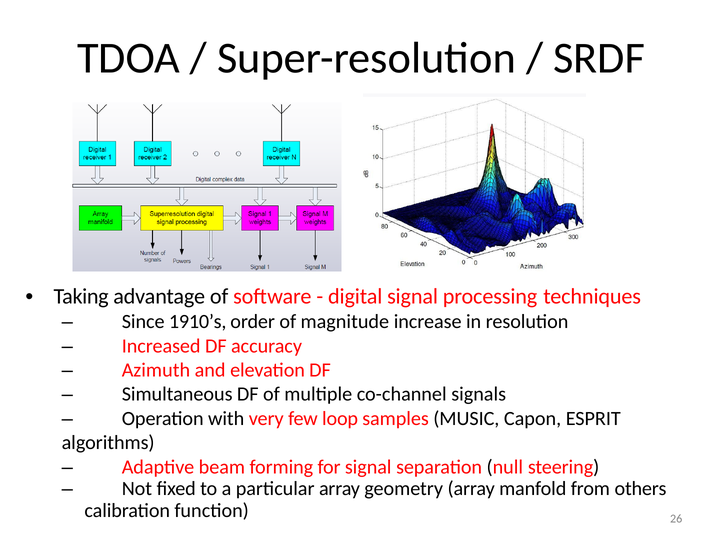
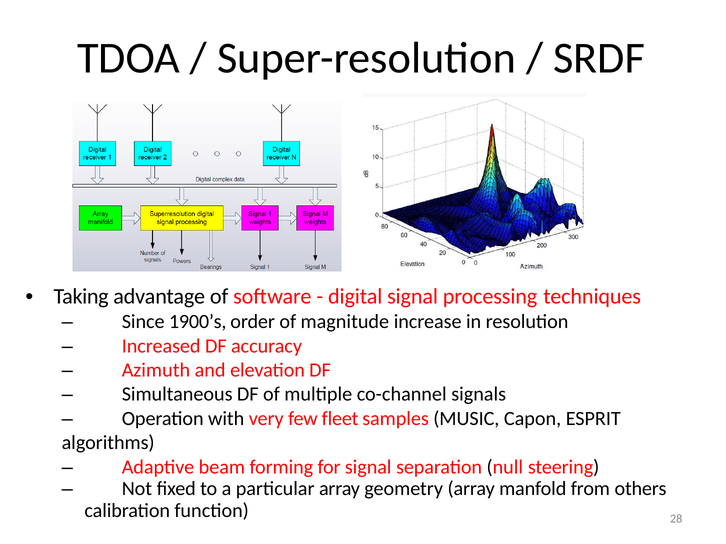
1910’s: 1910’s -> 1900’s (198, 322)
loop: loop -> fleet (340, 419)
26: 26 -> 28 (676, 519)
